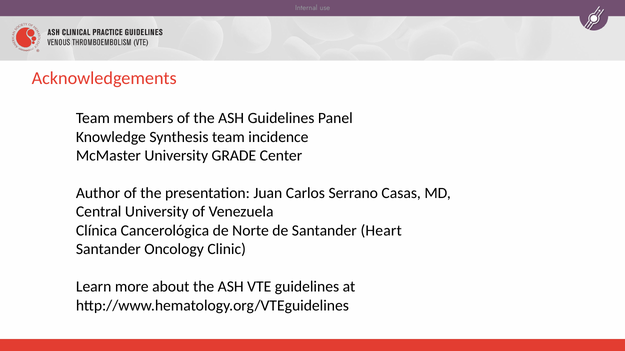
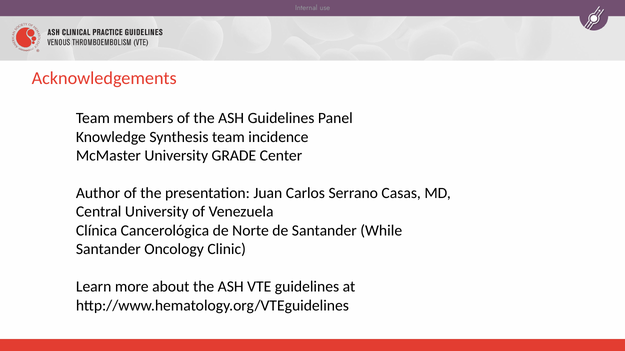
Heart: Heart -> While (381, 231)
